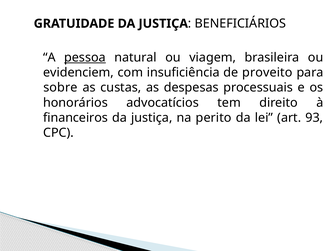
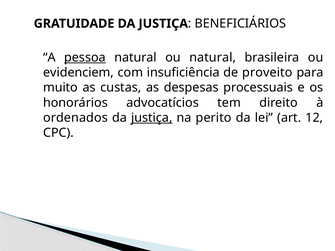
ou viagem: viagem -> natural (213, 57)
sobre: sobre -> muito (60, 88)
financeiros: financeiros -> ordenados (75, 118)
justiça underline: none -> present (152, 118)
93: 93 -> 12 (314, 118)
